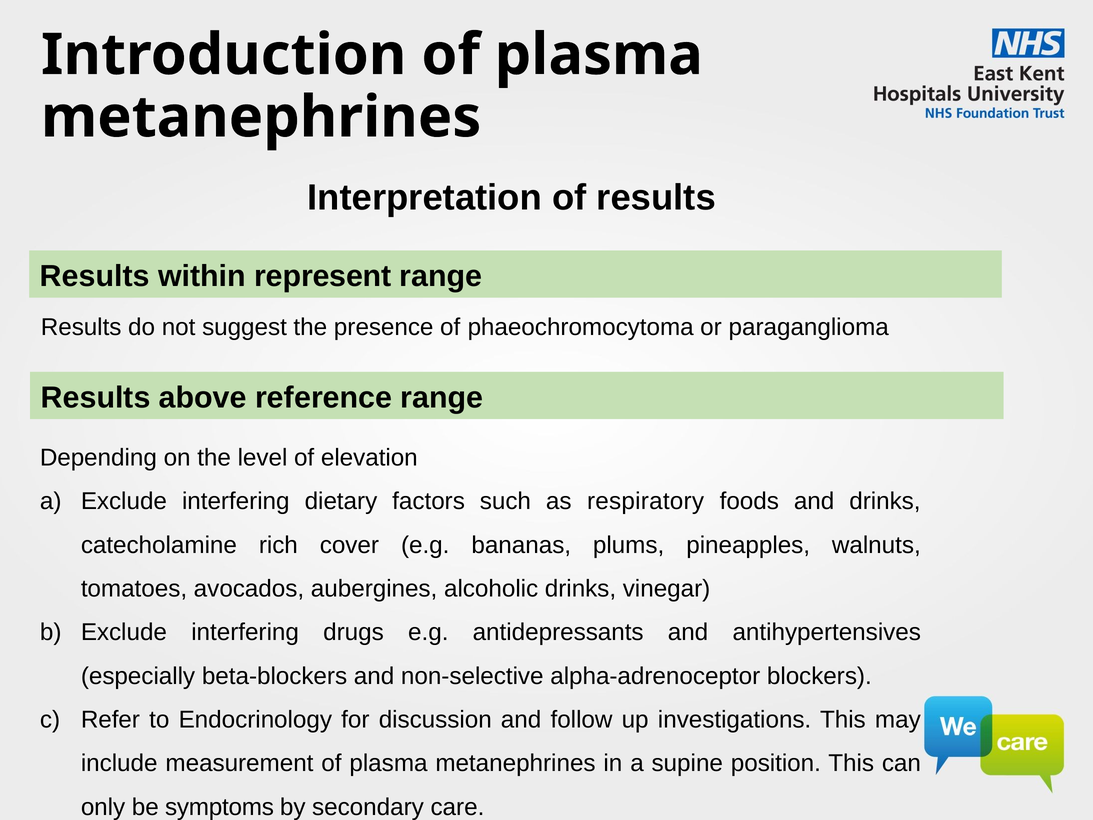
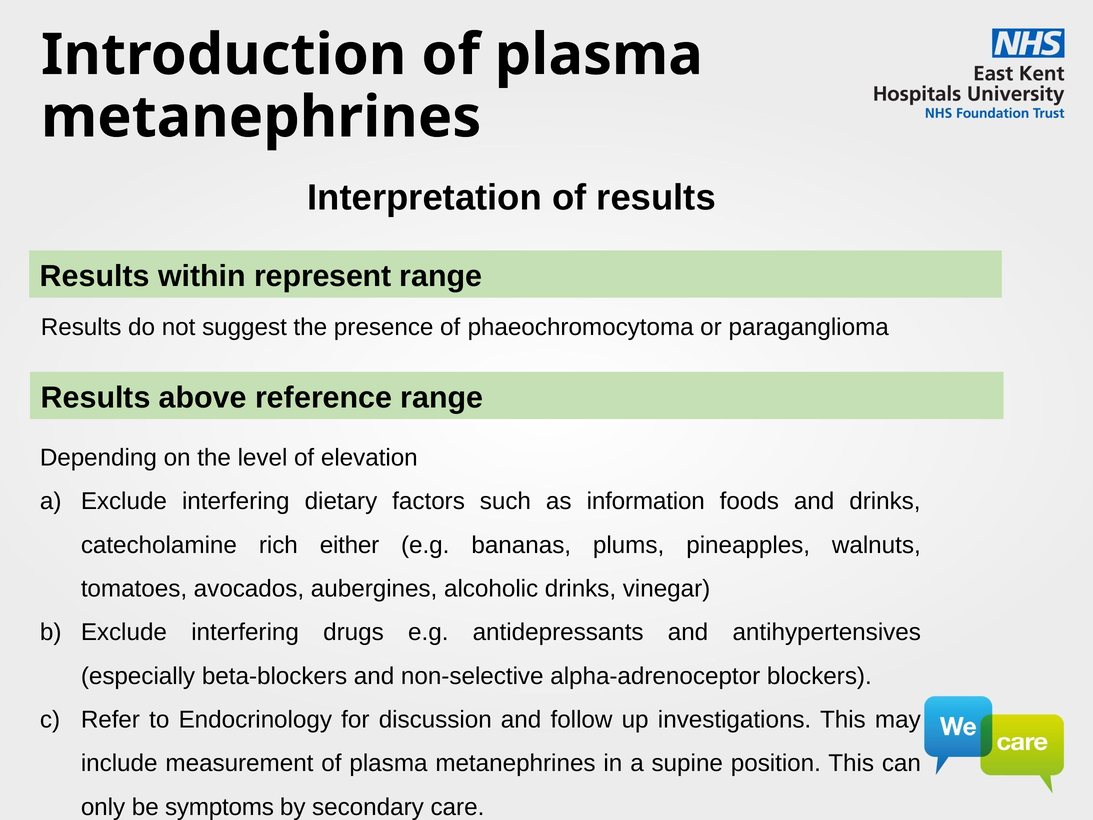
respiratory: respiratory -> information (646, 501)
cover: cover -> either (350, 545)
